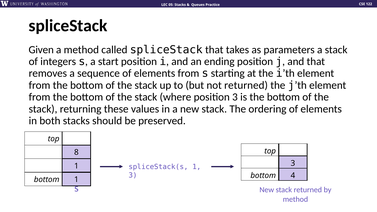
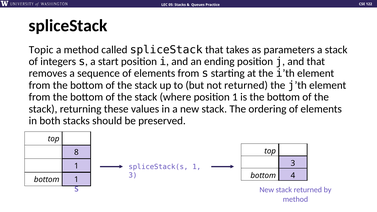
Given: Given -> Topic (41, 50)
position 3: 3 -> 1 (235, 97)
